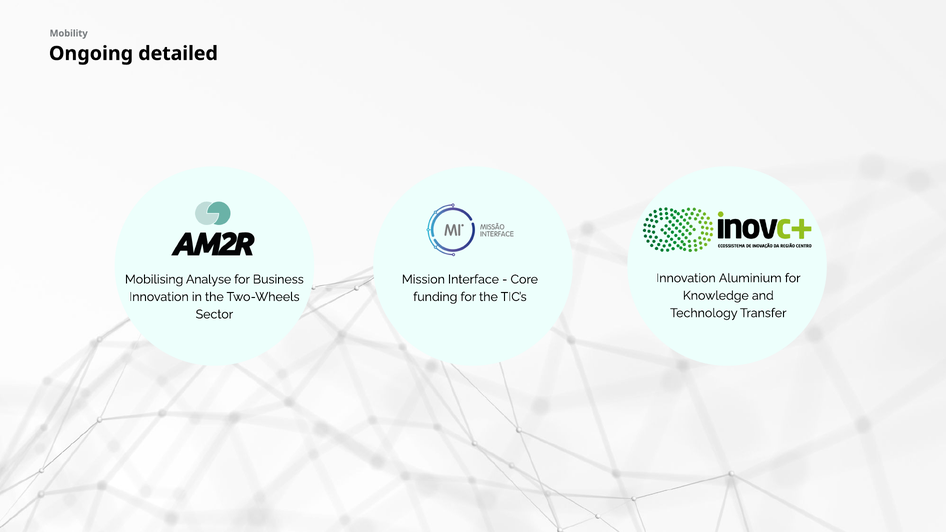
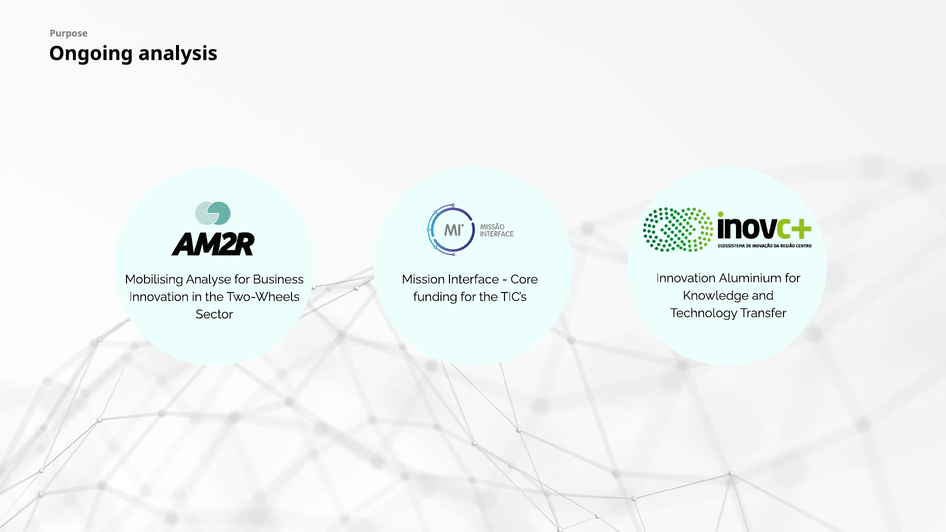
Mobility: Mobility -> Purpose (69, 33)
detailed: detailed -> analysis (178, 54)
